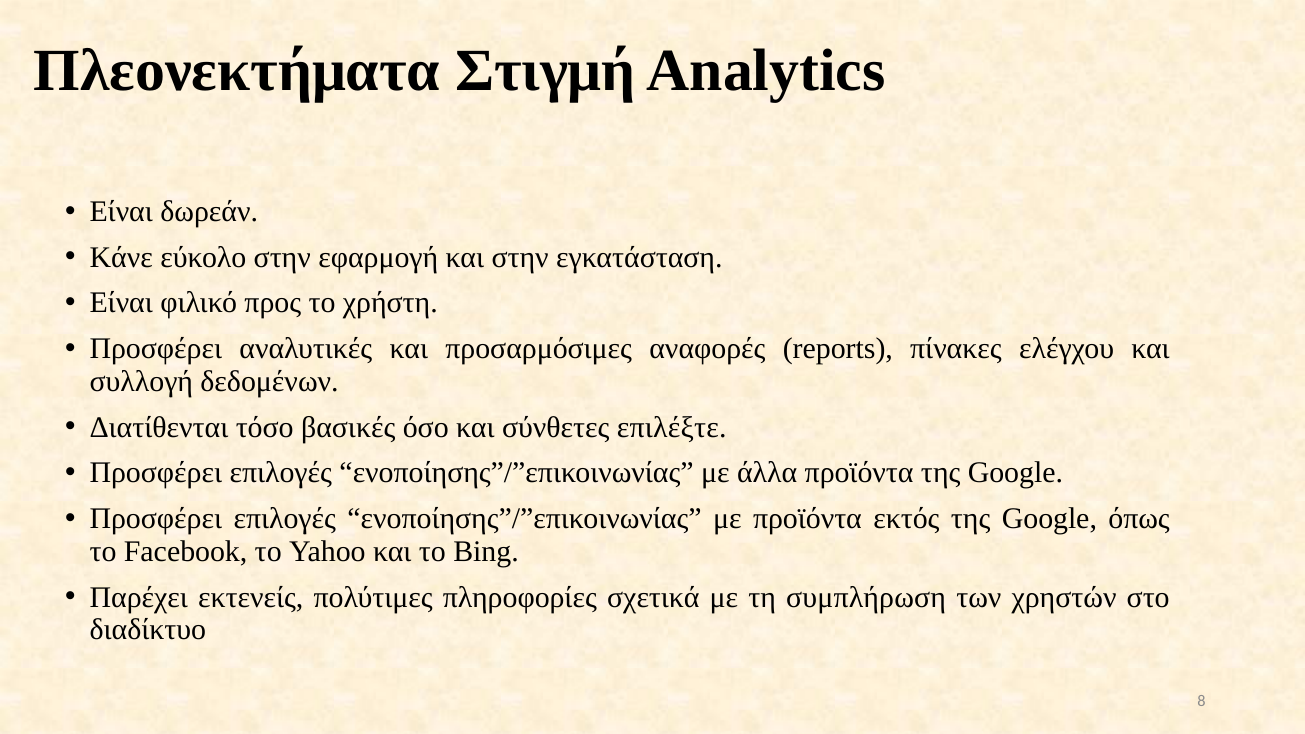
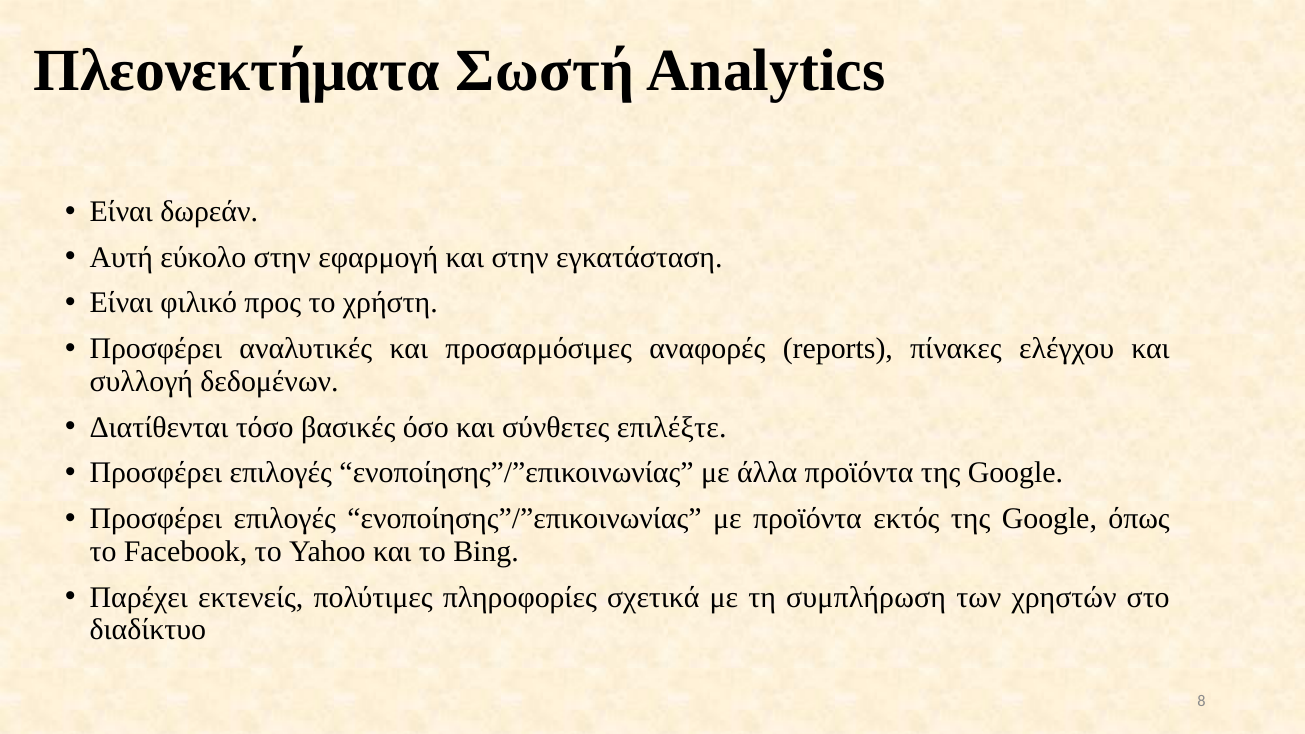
Στιγμή: Στιγμή -> Σωστή (545, 71)
Κάνε: Κάνε -> Αυτή (121, 257)
